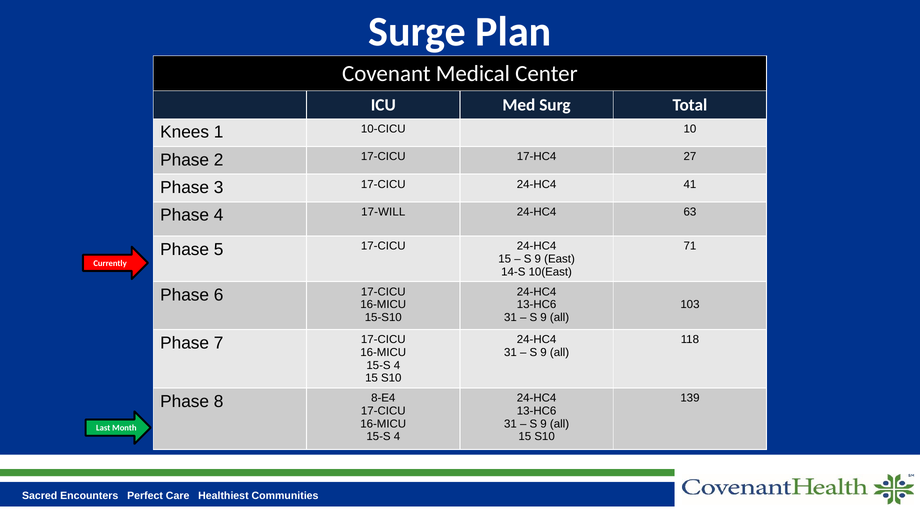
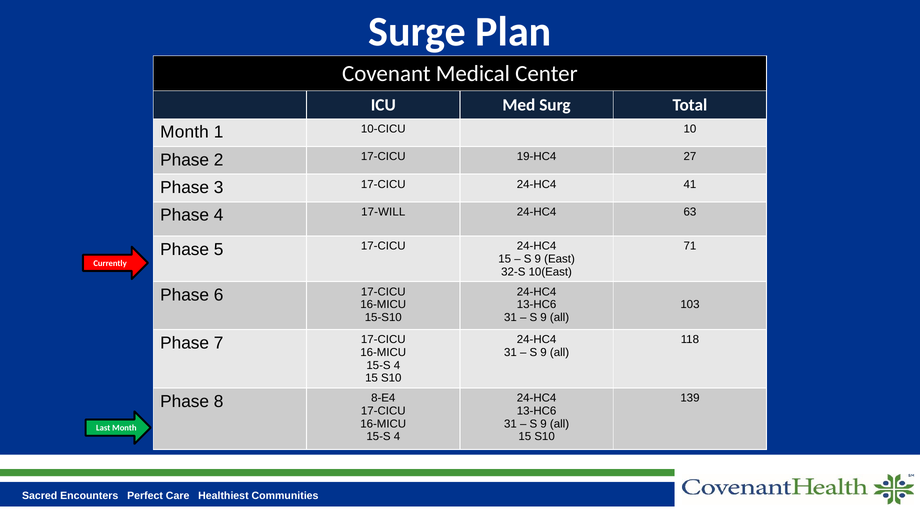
Knees: Knees -> Month (185, 132)
17-HC4: 17-HC4 -> 19-HC4 (537, 156)
14-S: 14-S -> 32-S (513, 272)
